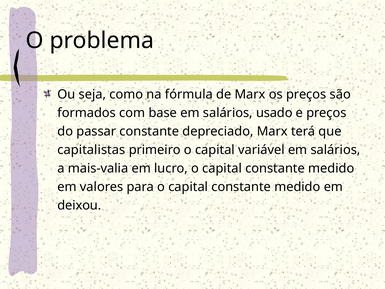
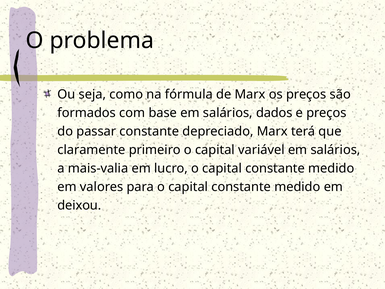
usado: usado -> dados (274, 113)
capitalistas: capitalistas -> claramente (91, 150)
